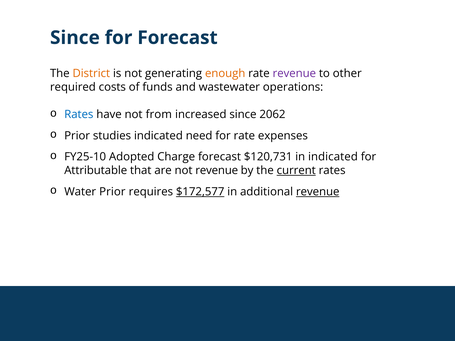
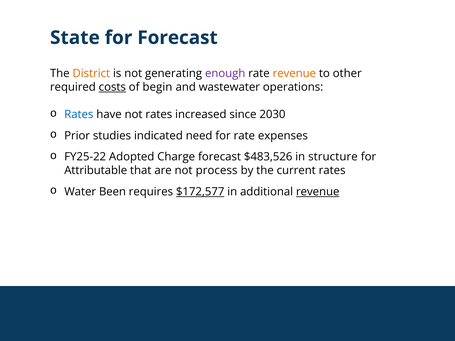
Since: Since -> State (75, 38)
enough colour: orange -> purple (225, 74)
revenue colour: purple -> orange (294, 74)
costs underline: none -> present (112, 87)
funds: funds -> begin (157, 87)
not from: from -> rates (159, 115)
2062: 2062 -> 2030 (272, 115)
FY25-10: FY25-10 -> FY25-22 (85, 157)
$120,731: $120,731 -> $483,526 (268, 157)
in indicated: indicated -> structure (333, 157)
not revenue: revenue -> process (217, 171)
current underline: present -> none (296, 171)
Water Prior: Prior -> Been (112, 192)
